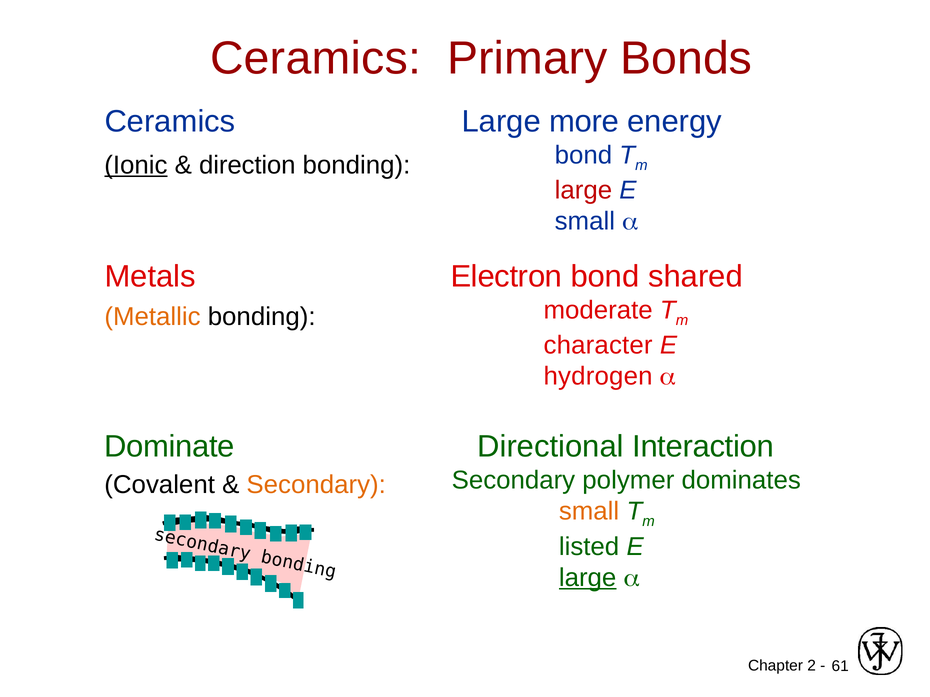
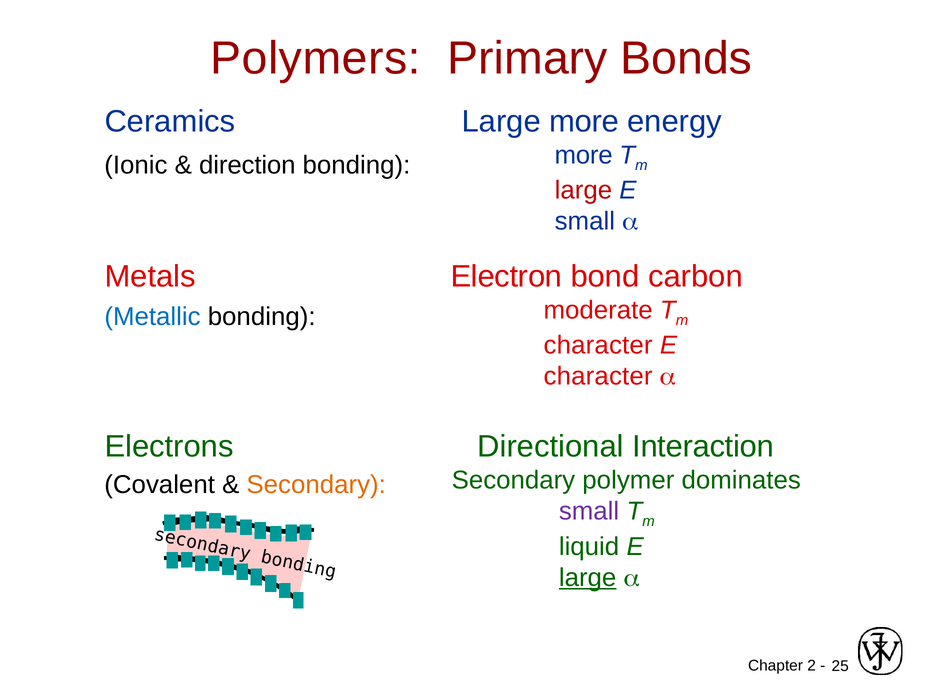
Ceramics: Ceramics -> Polymers (316, 58)
bond: bond -> more (584, 155)
Ionic underline: present -> none (136, 165)
shared: shared -> carbon (695, 277)
Metallic colour: orange -> blue (153, 317)
hydrogen: hydrogen -> character (598, 377)
Dominate: Dominate -> Electrons (169, 447)
small colour: orange -> purple (589, 512)
listed: listed -> liquid (589, 547)
61: 61 -> 25 (840, 667)
